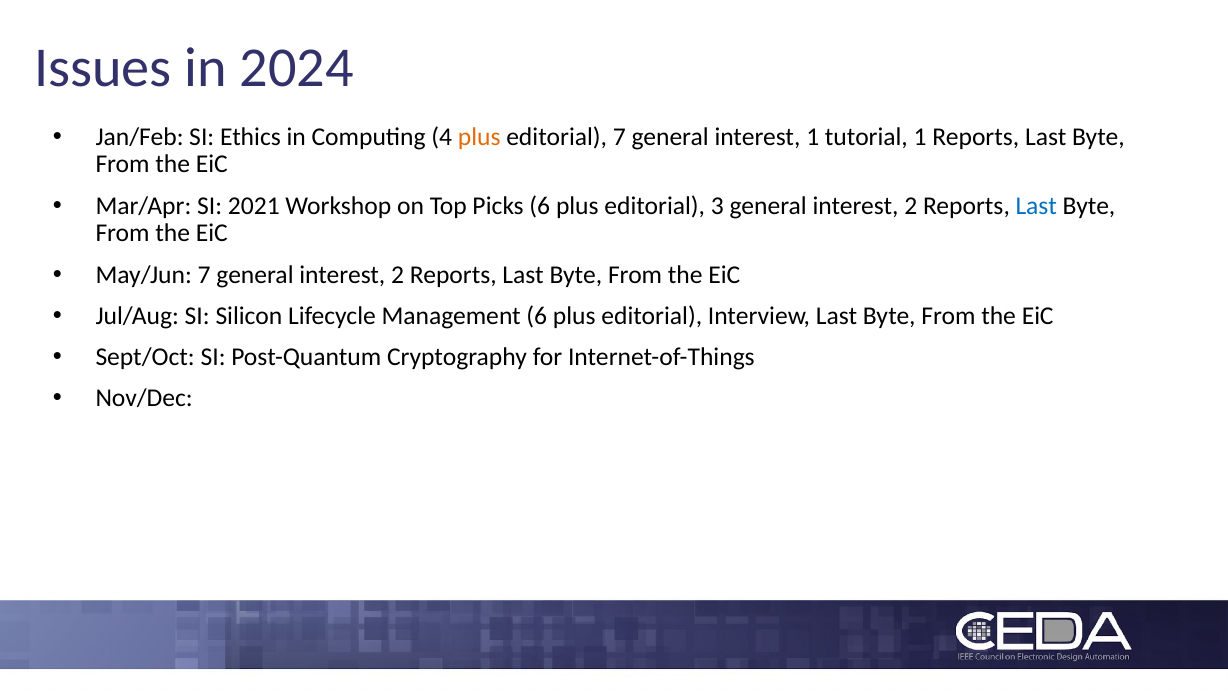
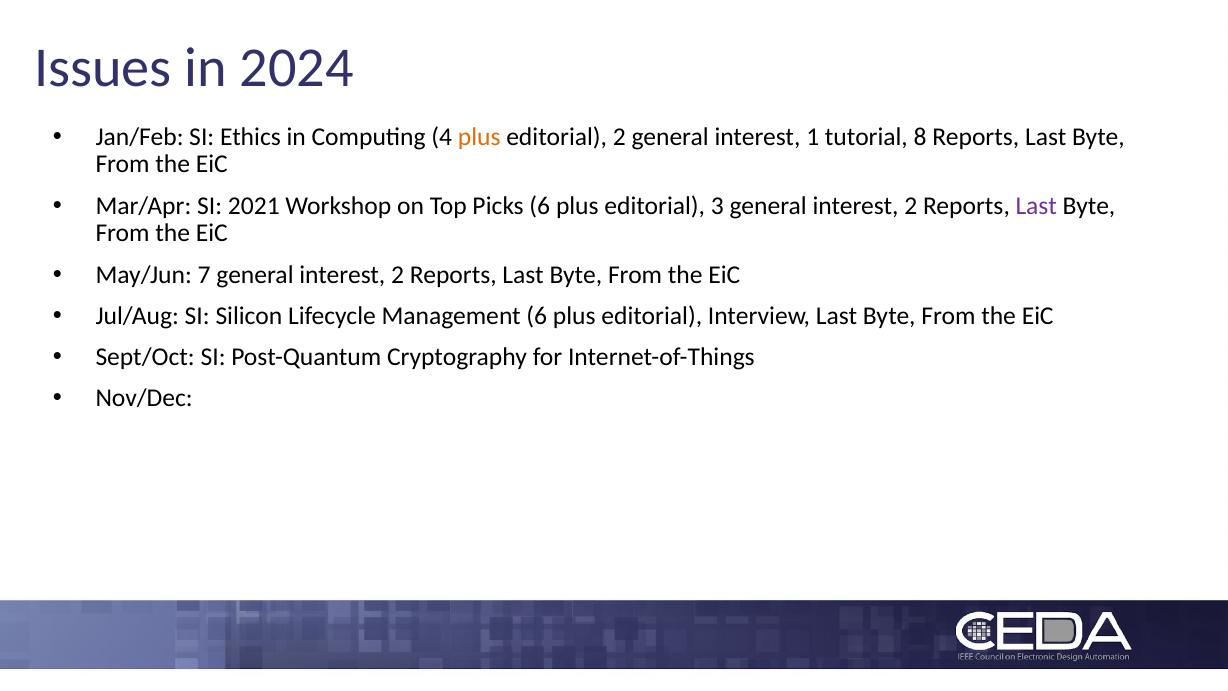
editorial 7: 7 -> 2 (619, 137)
tutorial 1: 1 -> 8 (920, 137)
Last colour: blue -> purple (1036, 206)
